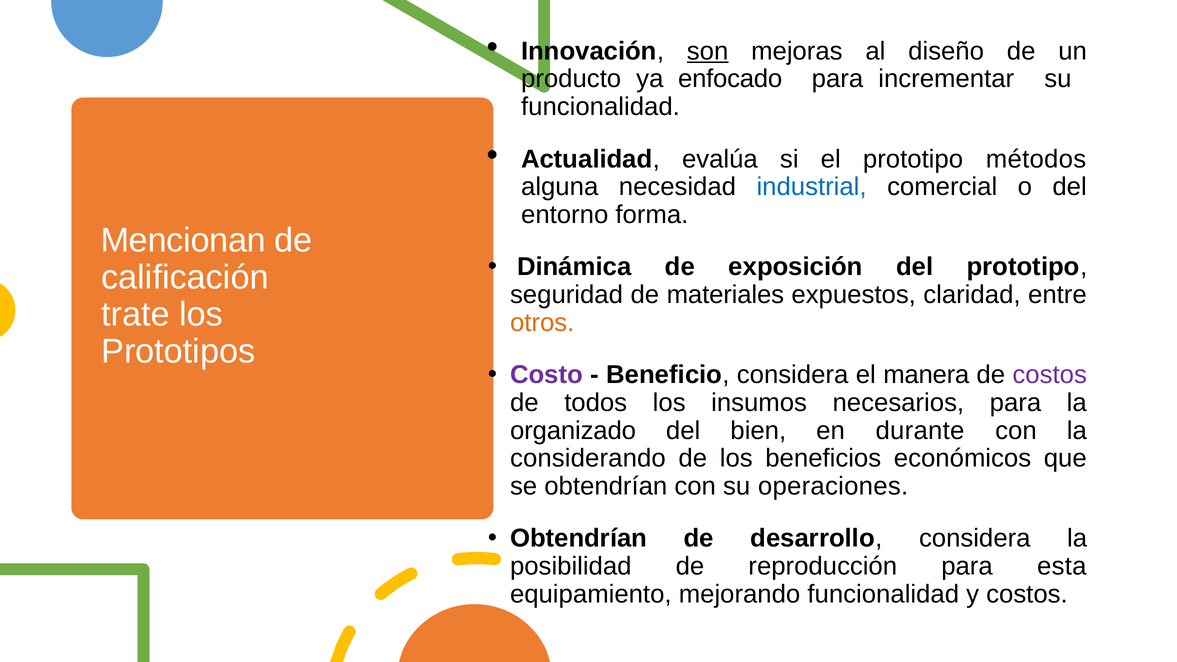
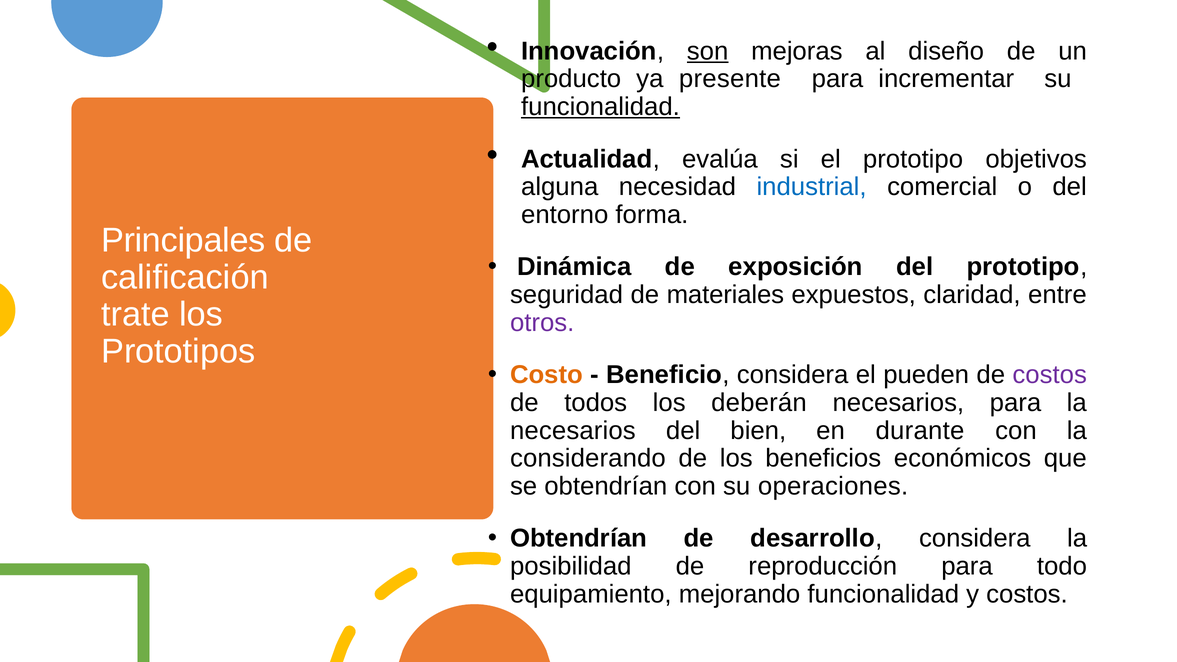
enfocado: enfocado -> presente (730, 79)
funcionalidad underline: none -> present (600, 107)
métodos: métodos -> objetivos (1036, 159)
Mencionan: Mencionan -> Principales (183, 240)
otros colour: orange -> purple (542, 323)
Costo colour: purple -> orange (546, 375)
manera: manera -> pueden (926, 375)
insumos: insumos -> deberán (759, 403)
organizado: organizado -> necesarios (573, 431)
esta: esta -> todo (1062, 566)
